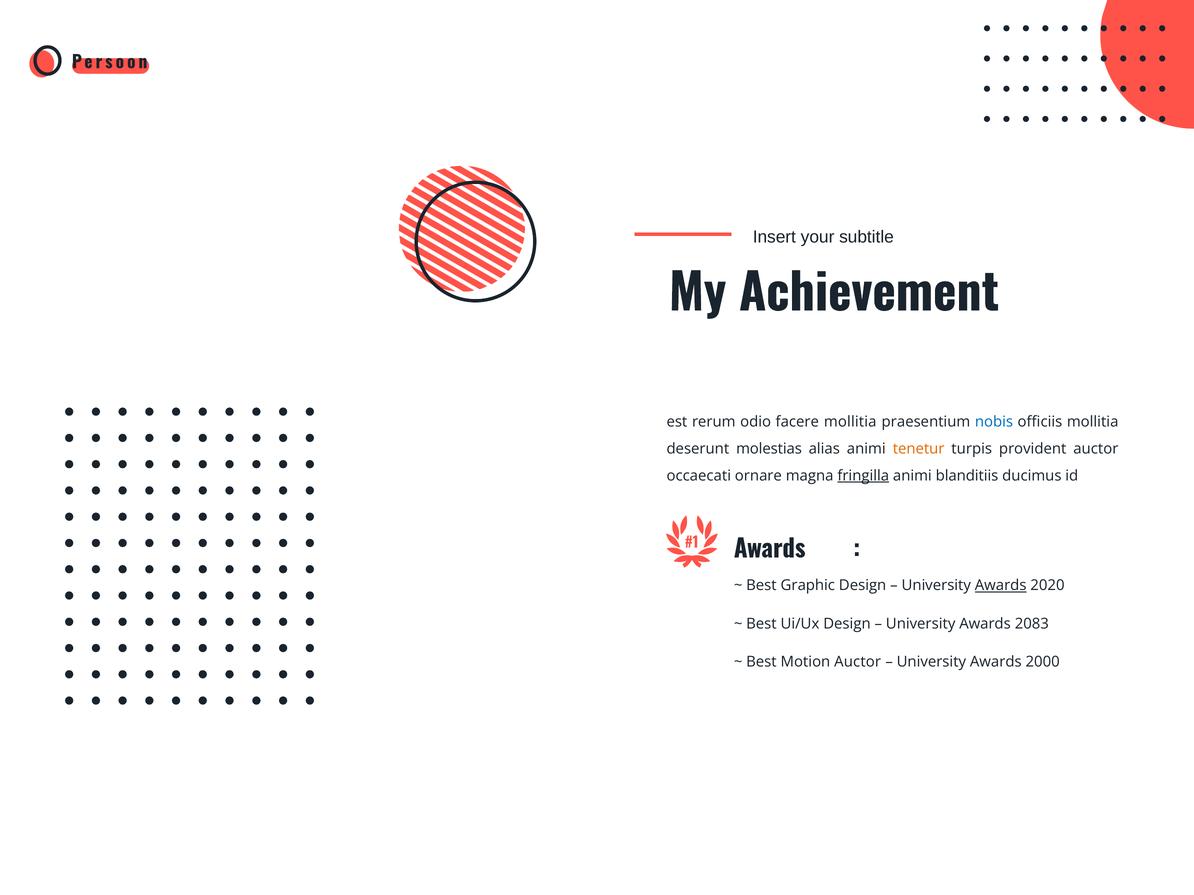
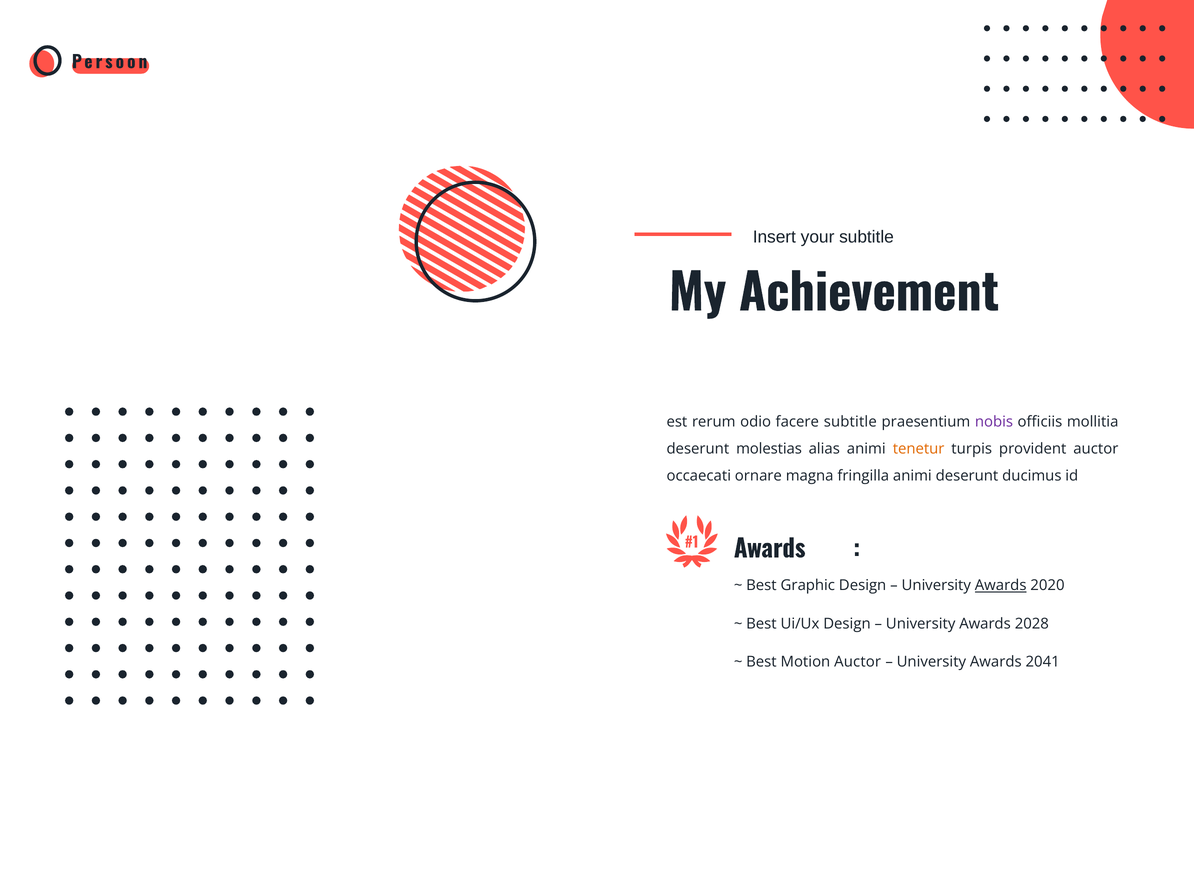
facere mollitia: mollitia -> subtitle (850, 422)
nobis colour: blue -> purple (994, 422)
fringilla underline: present -> none (863, 476)
animi blanditiis: blanditiis -> deserunt (967, 476)
2083: 2083 -> 2028 (1032, 624)
2000: 2000 -> 2041 (1043, 662)
